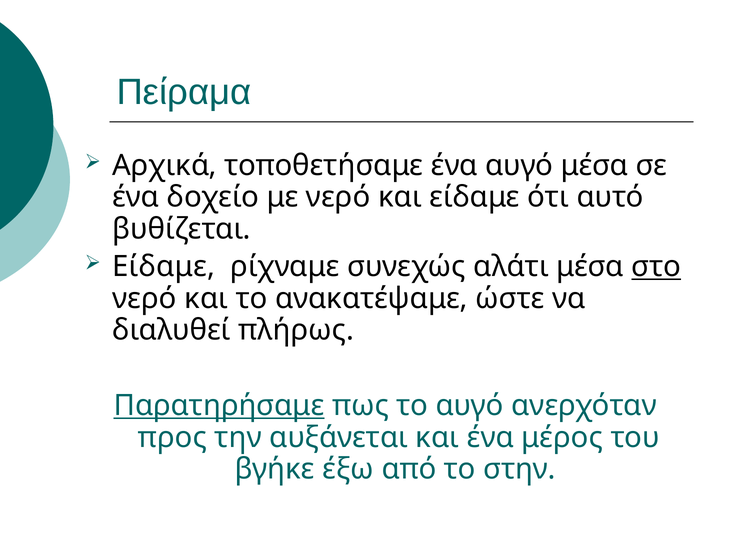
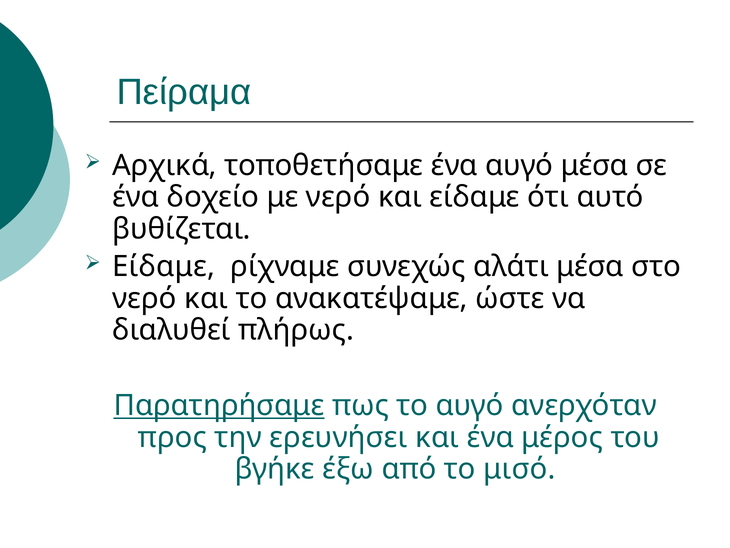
στο underline: present -> none (656, 266)
αυξάνεται: αυξάνεται -> ερευνήσει (339, 437)
στην: στην -> μισό (519, 469)
